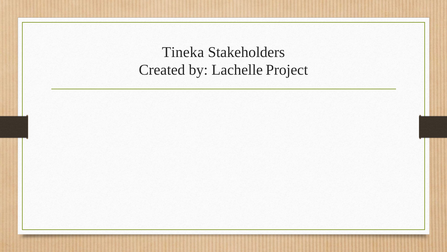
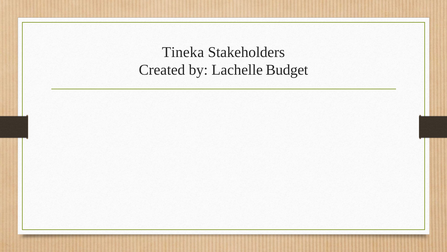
Project: Project -> Budget (287, 70)
